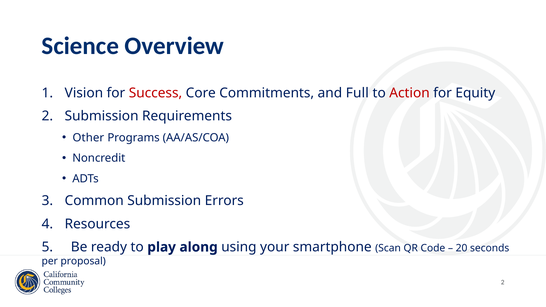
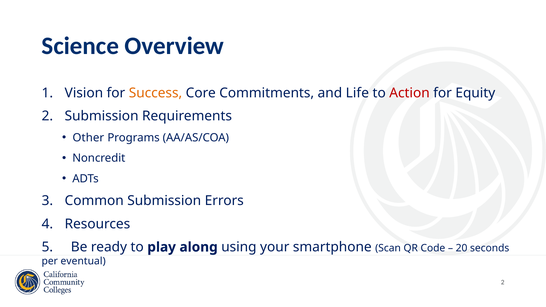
Success colour: red -> orange (155, 93)
Full: Full -> Life (357, 93)
proposal: proposal -> eventual (83, 261)
